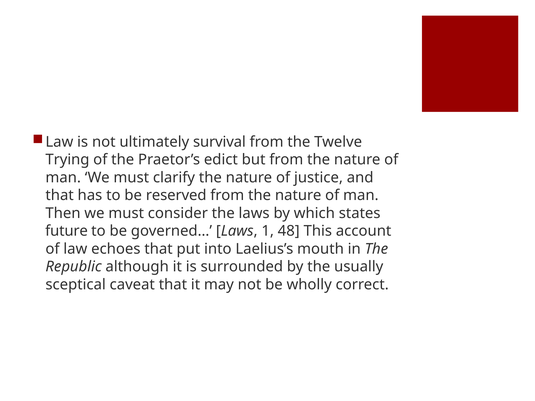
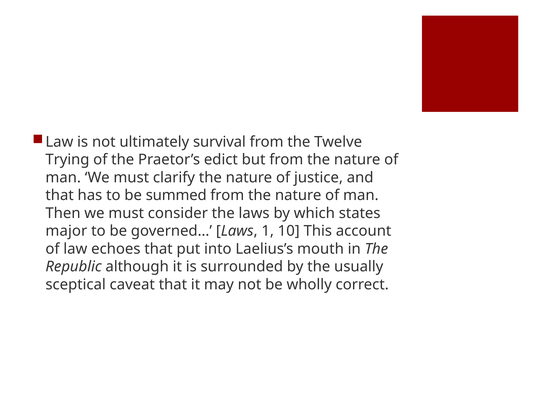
reserved: reserved -> summed (176, 195)
future: future -> major (66, 231)
48: 48 -> 10 (289, 231)
